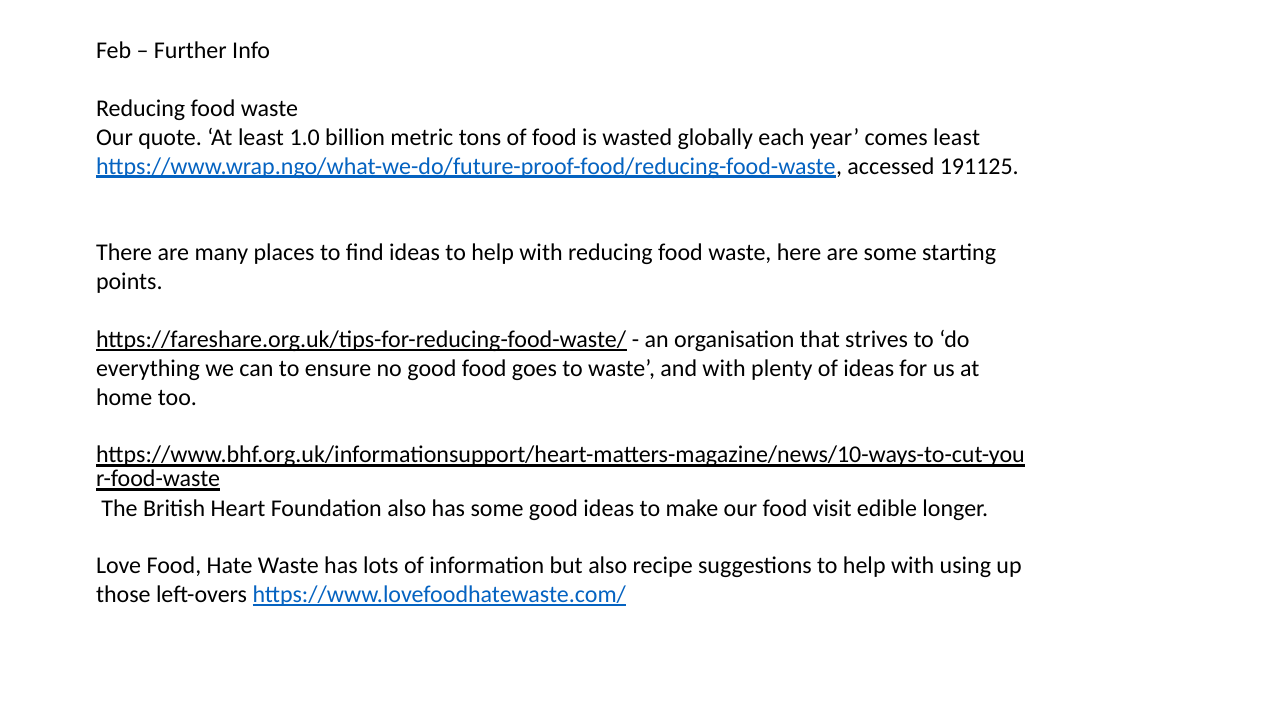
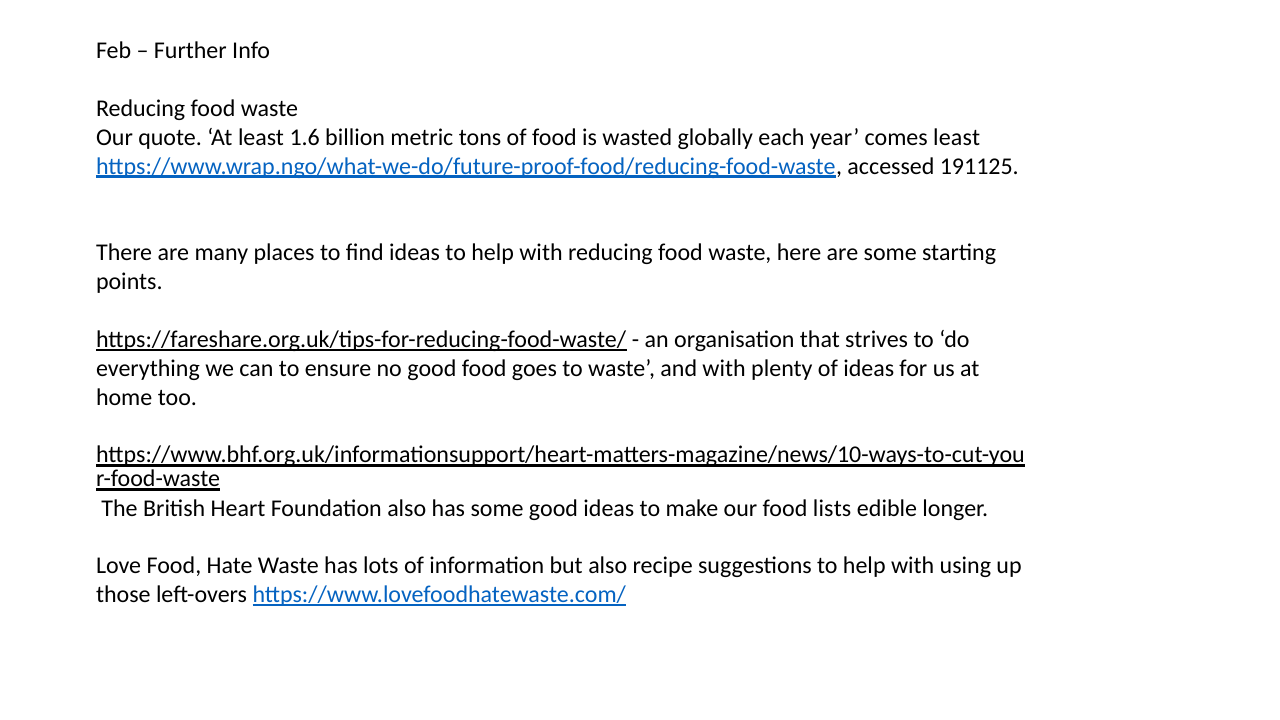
1.0: 1.0 -> 1.6 (305, 137)
visit: visit -> lists (832, 508)
